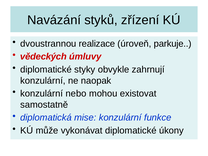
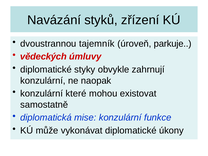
realizace: realizace -> tajemník (97, 44)
nebo: nebo -> které (76, 94)
